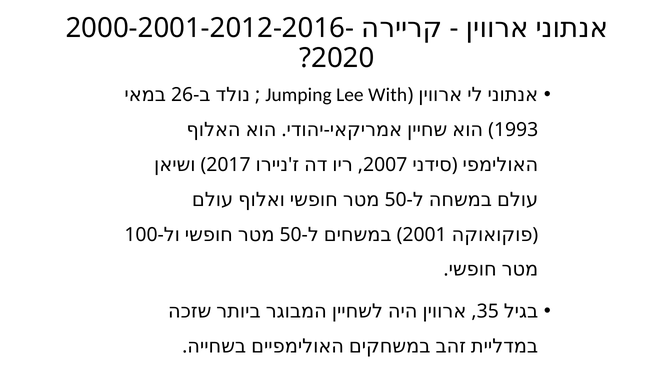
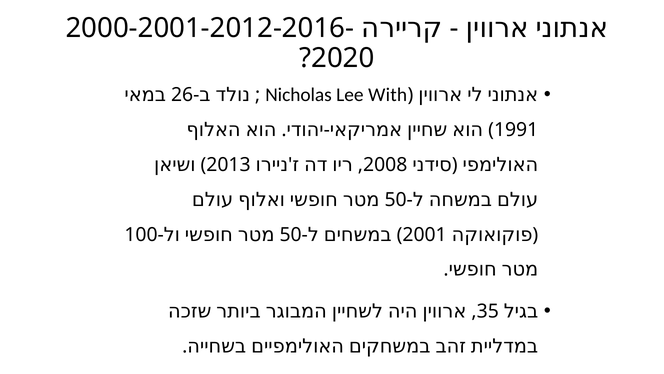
Jumping: Jumping -> Nicholas (299, 95)
1993: 1993 -> 1991 (516, 130)
2017: 2017 -> 2013 (228, 165)
2007: 2007 -> 2008 (385, 165)
